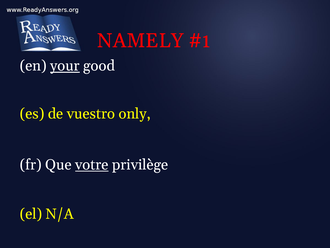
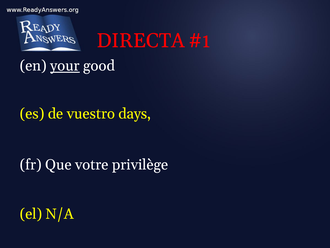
NAMELY: NAMELY -> DIRECTA (141, 41)
only: only -> days (135, 114)
votre underline: present -> none (92, 164)
